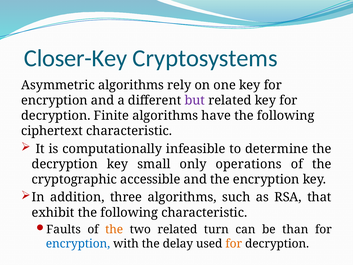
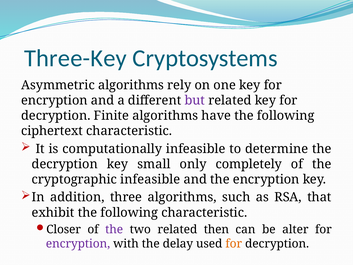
Closer-Key: Closer-Key -> Three-Key (75, 58)
operations: operations -> completely (249, 164)
cryptographic accessible: accessible -> infeasible (150, 179)
Faults: Faults -> Closer (64, 229)
the colour: orange -> purple (114, 229)
turn: turn -> then (216, 229)
than: than -> alter (295, 229)
encryption colour: blue -> purple (78, 243)
